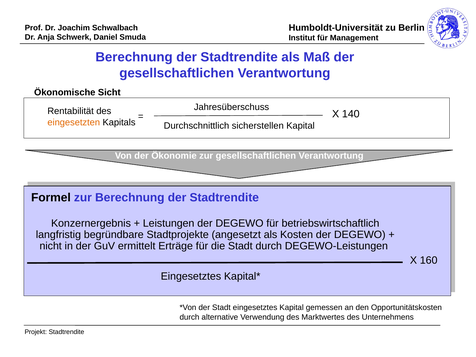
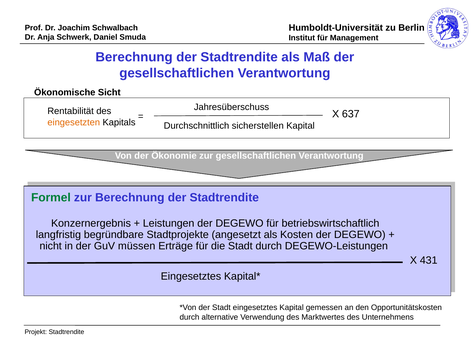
140: 140 -> 637 (351, 114)
Formel colour: black -> green (51, 197)
ermittelt: ermittelt -> müssen (137, 246)
160: 160 -> 431 (429, 260)
